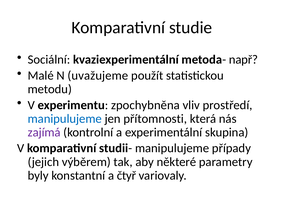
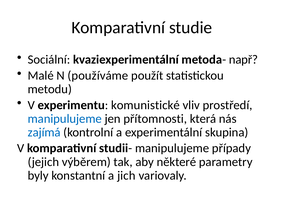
uvažujeme: uvažujeme -> používáme (98, 75)
zpochybněna: zpochybněna -> komunistické (145, 105)
zajímá colour: purple -> blue (44, 132)
čtyř: čtyř -> jich (126, 176)
